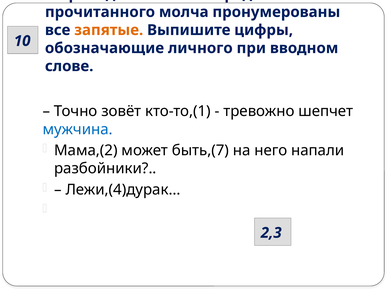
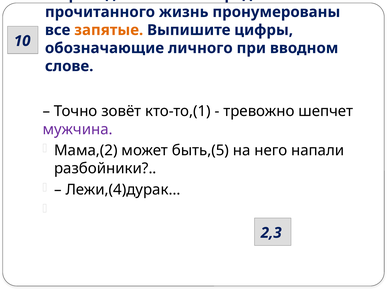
молча: молча -> жизнь (184, 12)
мужчина colour: blue -> purple (78, 129)
быть,(7: быть,(7 -> быть,(5 (200, 151)
